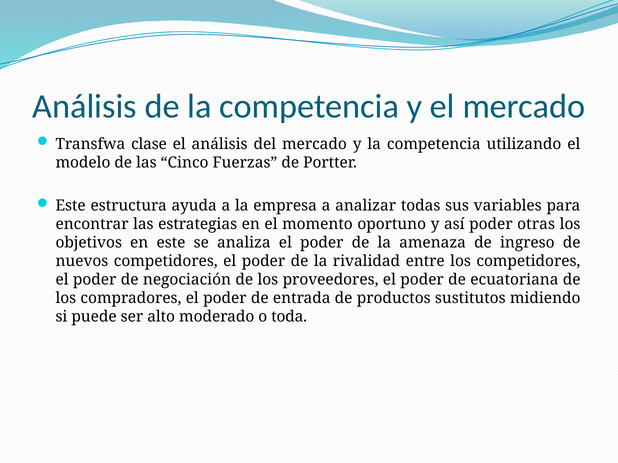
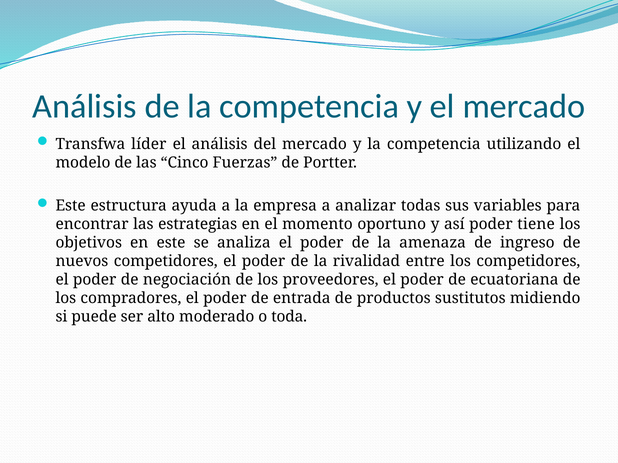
clase: clase -> líder (149, 144)
otras: otras -> tiene (536, 225)
